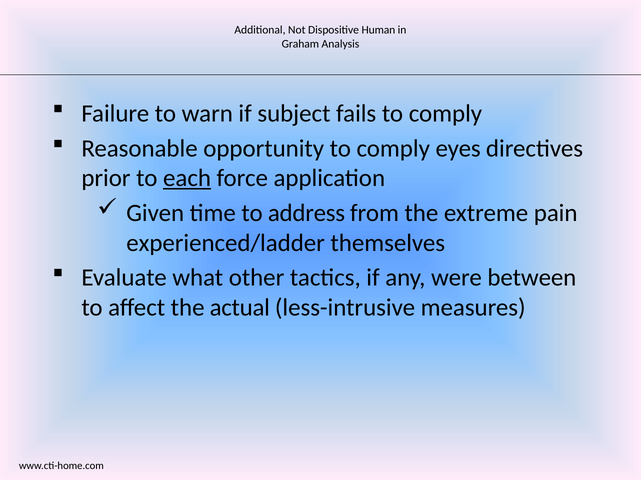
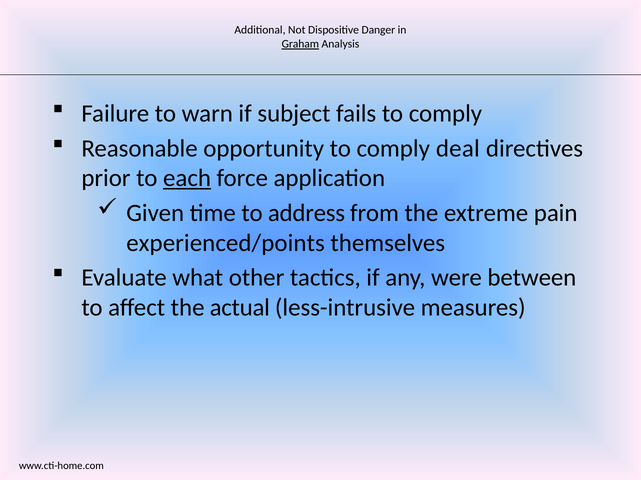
Human: Human -> Danger (378, 30)
Graham underline: none -> present (300, 44)
eyes: eyes -> deal (458, 149)
experienced/ladder: experienced/ladder -> experienced/points (226, 243)
